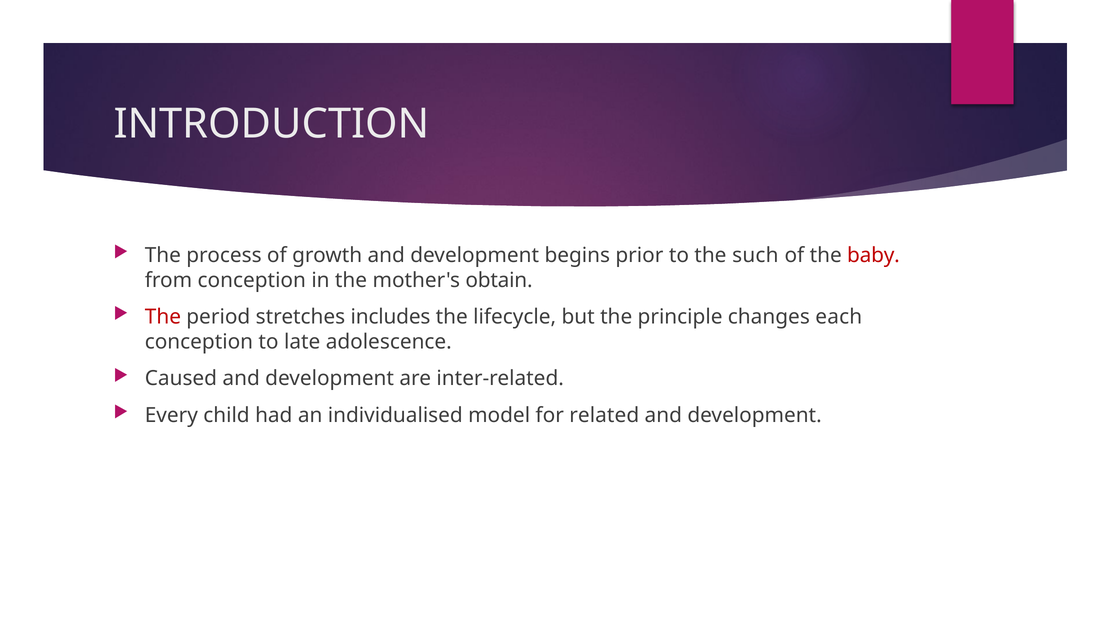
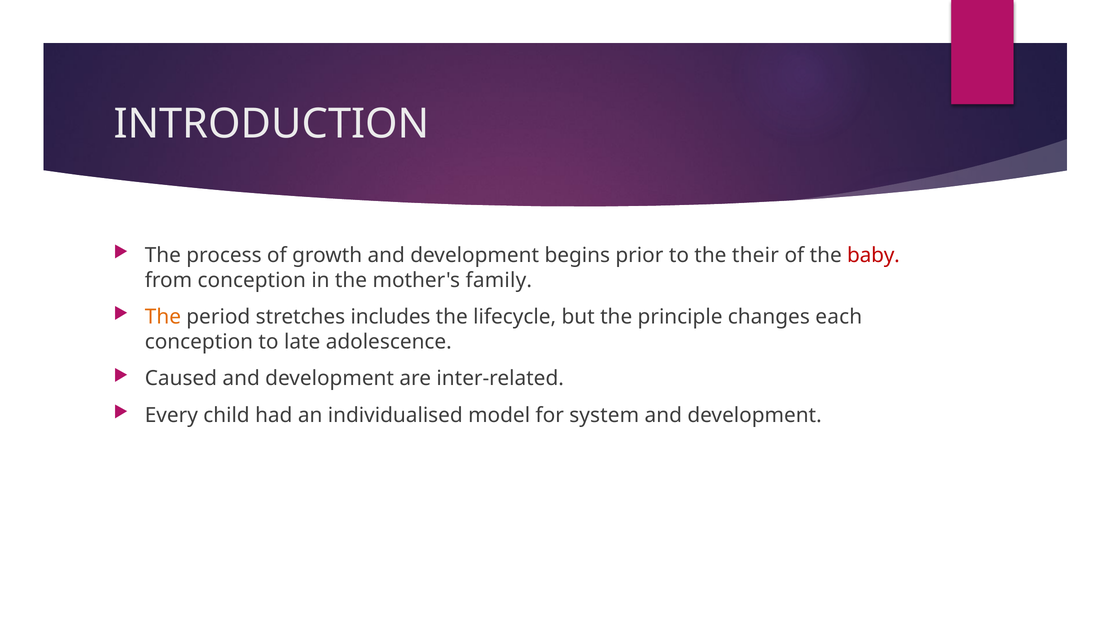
such: such -> their (755, 255)
obtain: obtain -> family (499, 280)
The colour: red -> orange (163, 317)
related: related -> system (604, 415)
